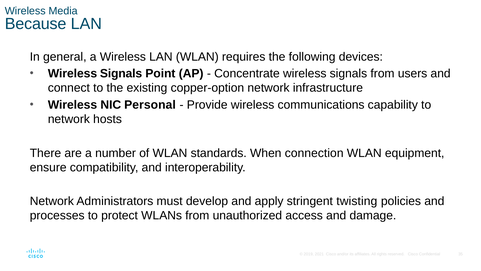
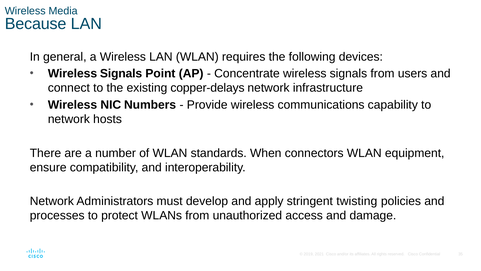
copper-option: copper-option -> copper-delays (207, 88)
Personal: Personal -> Numbers (150, 105)
connection: connection -> connectors (314, 153)
